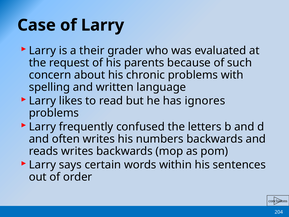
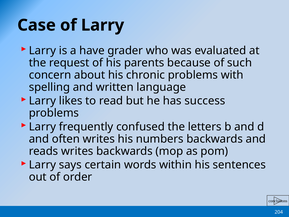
their: their -> have (92, 51)
ignores: ignores -> success (205, 101)
